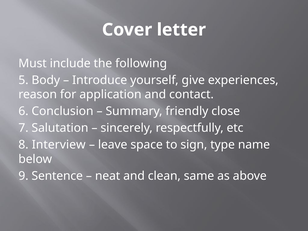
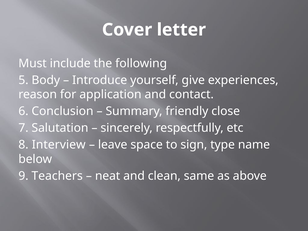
Sentence: Sentence -> Teachers (57, 176)
